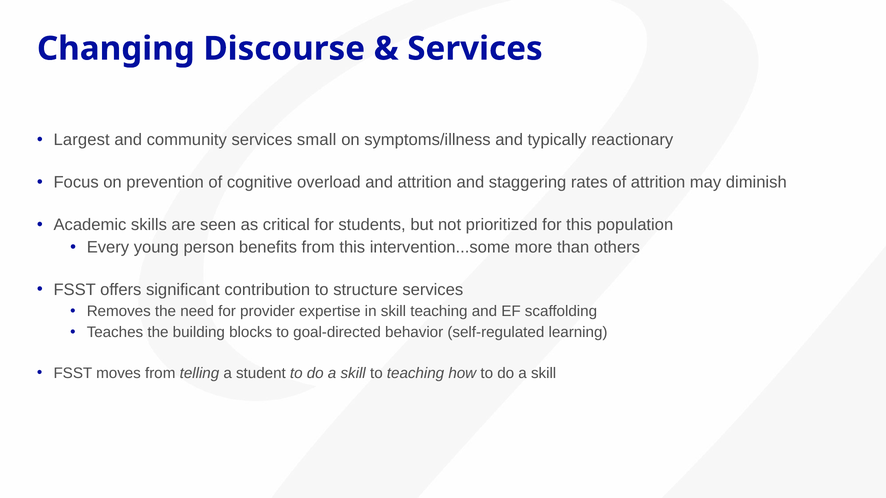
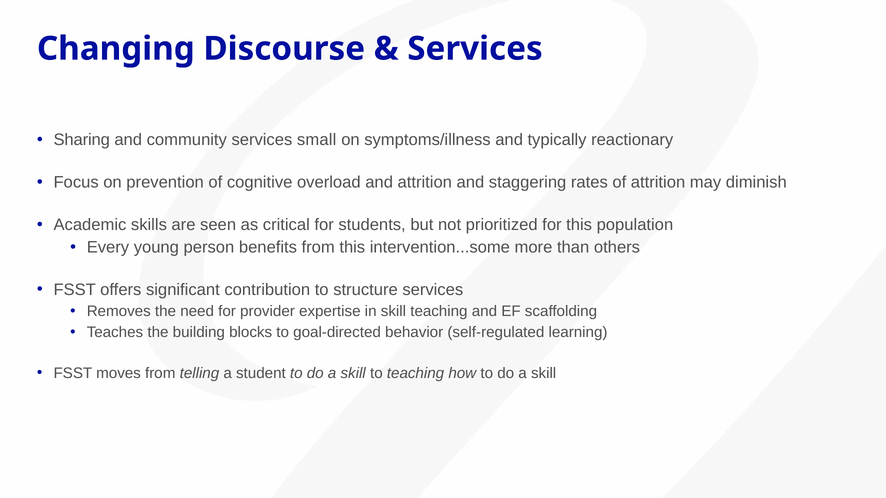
Largest: Largest -> Sharing (82, 140)
